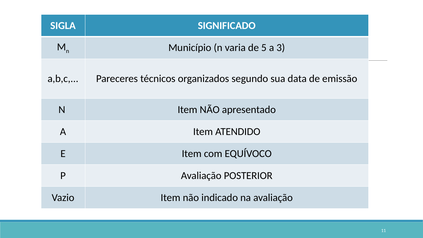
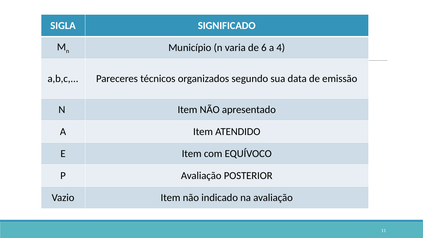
5: 5 -> 6 (264, 48)
3: 3 -> 4 (281, 48)
